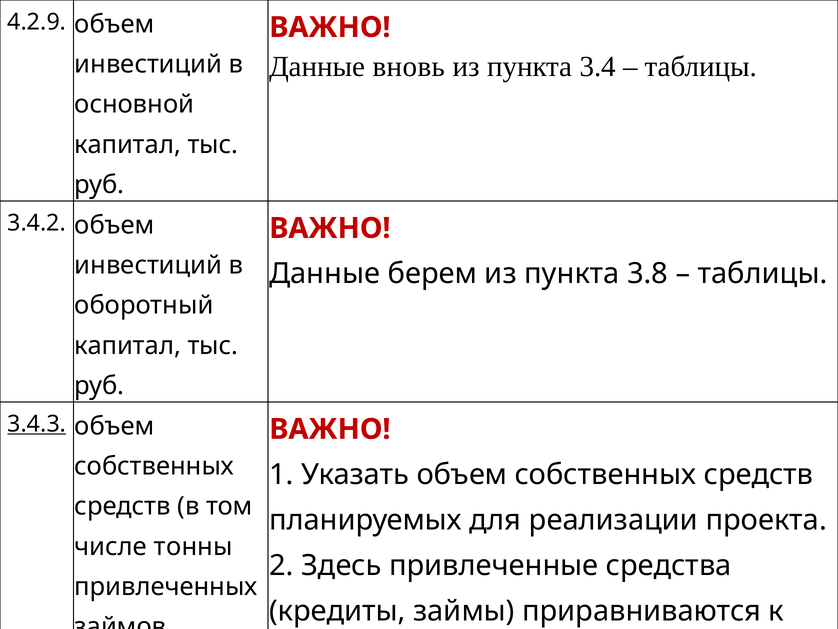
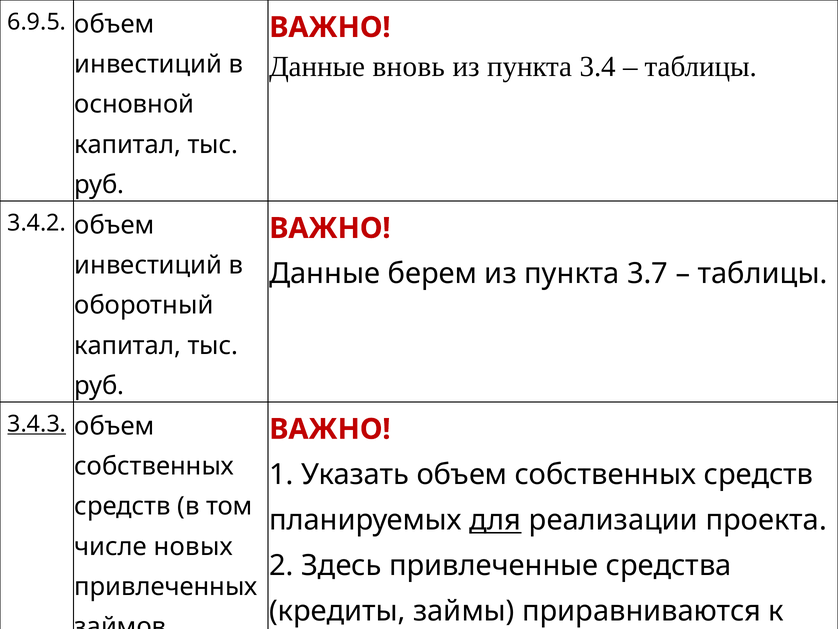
4.2.9: 4.2.9 -> 6.9.5 (37, 22)
3.8: 3.8 -> 3.7 (648, 274)
для underline: none -> present (495, 520)
тонны: тонны -> новых (193, 546)
